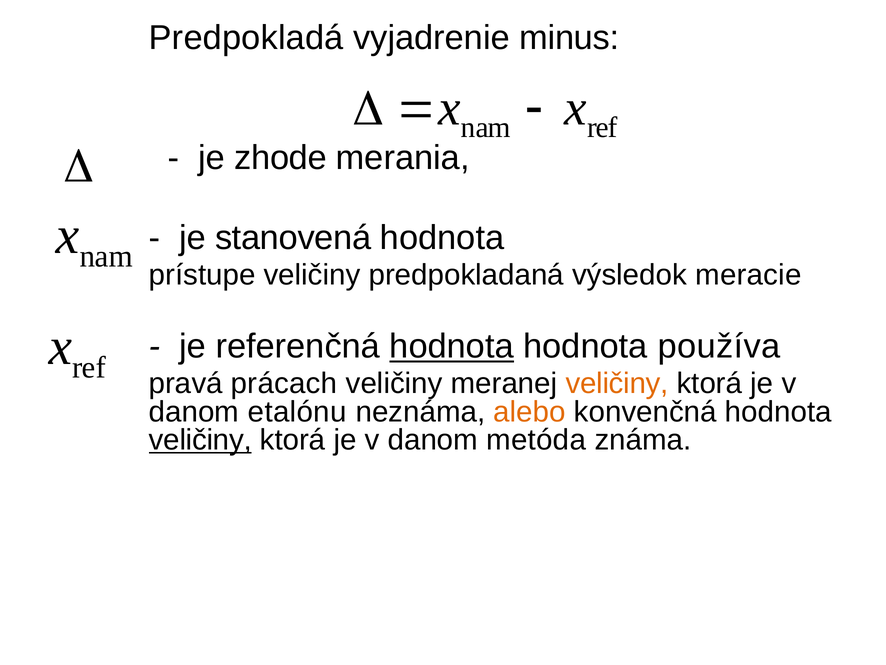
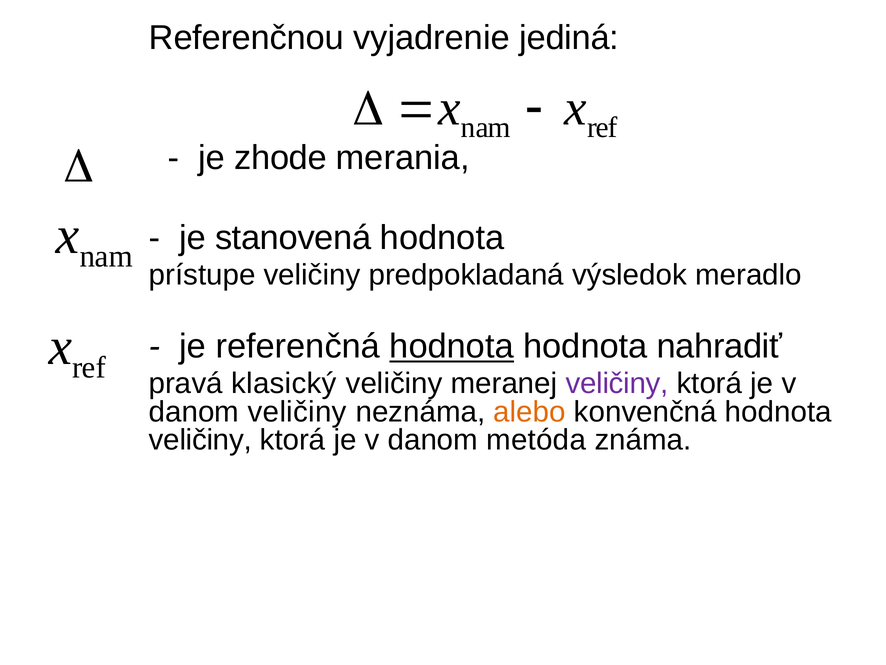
Predpokladá: Predpokladá -> Referenčnou (246, 38)
minus: minus -> jediná (569, 38)
meracie: meracie -> meradlo (749, 275)
používa: používa -> nahradiť (719, 346)
prácach: prácach -> klasický (284, 383)
veličiny colour: orange -> purple (617, 383)
danom etalónu: etalónu -> veličiny (297, 411)
veličiny underline: present -> none (200, 440)
